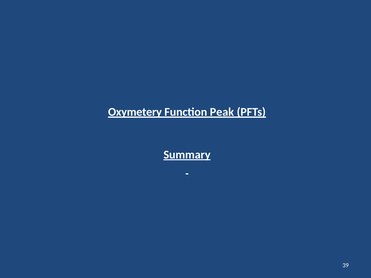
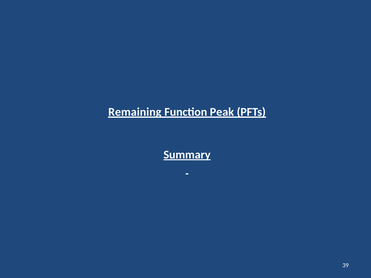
Oxymetery: Oxymetery -> Remaining (135, 112)
